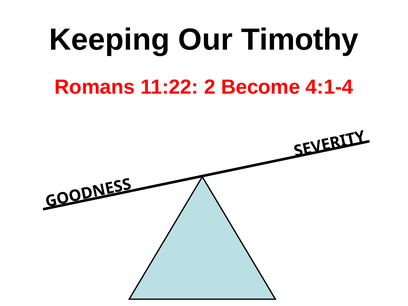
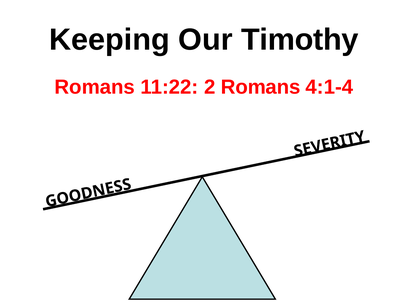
2 Become: Become -> Romans (261, 87)
